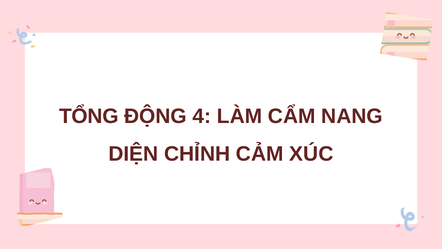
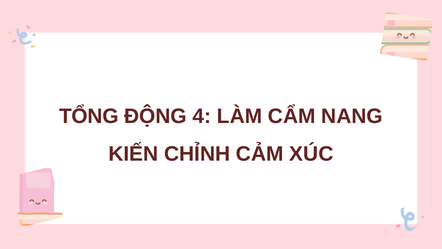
DIỆN: DIỆN -> KIẾN (133, 154)
